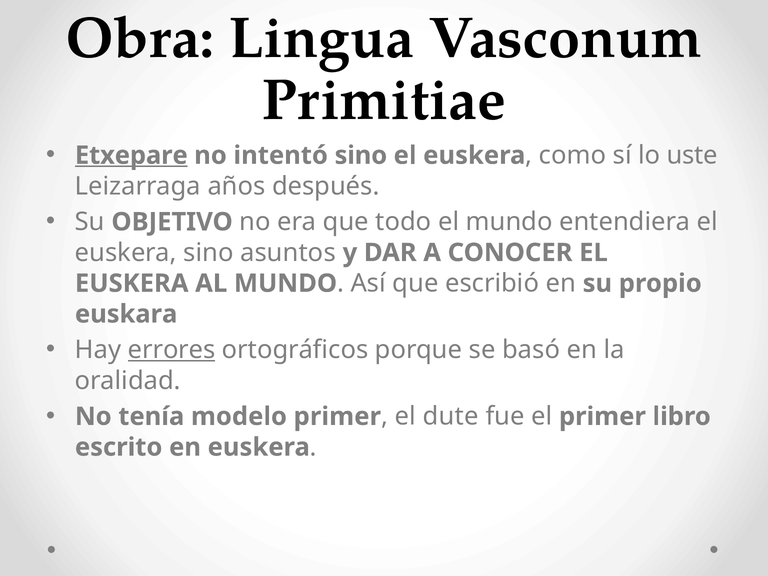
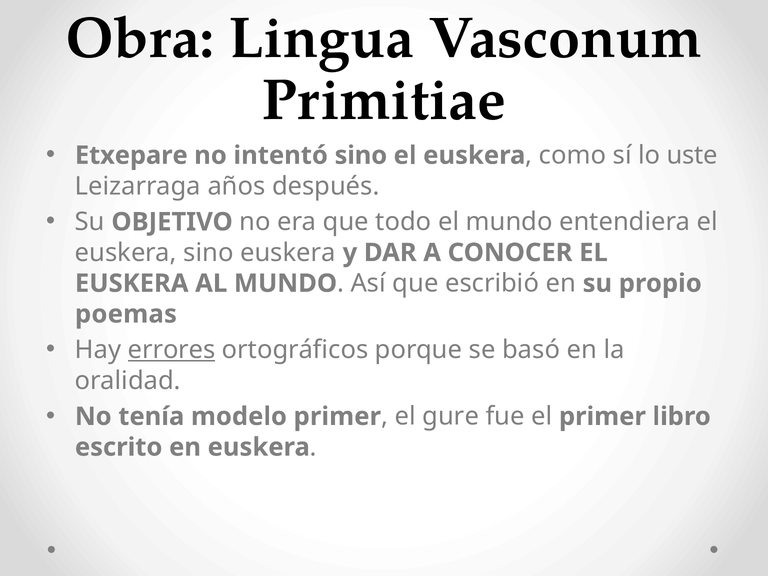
Etxepare underline: present -> none (131, 155)
sino asuntos: asuntos -> euskera (288, 253)
euskara: euskara -> poemas (126, 314)
dute: dute -> gure (451, 416)
